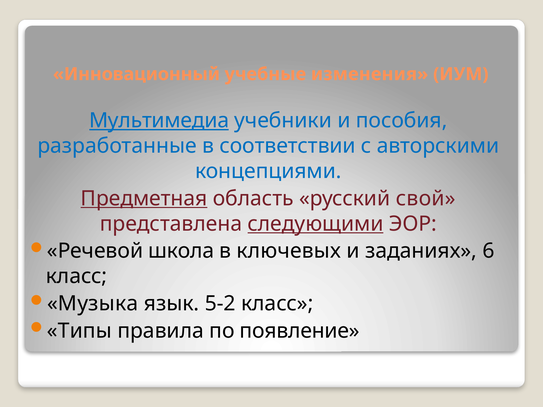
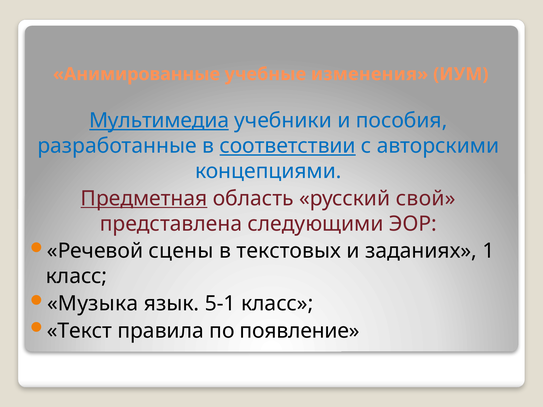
Инновационный: Инновационный -> Анимированные (136, 74)
соответствии underline: none -> present (288, 146)
следующими underline: present -> none (316, 224)
школа: школа -> сцены (181, 251)
ключевых: ключевых -> текстовых (289, 251)
6: 6 -> 1 (488, 251)
5-2: 5-2 -> 5-1 (220, 304)
Типы: Типы -> Текст (80, 331)
